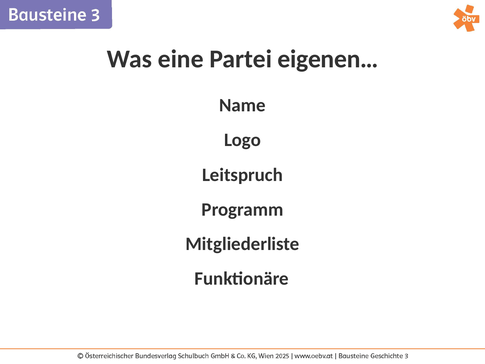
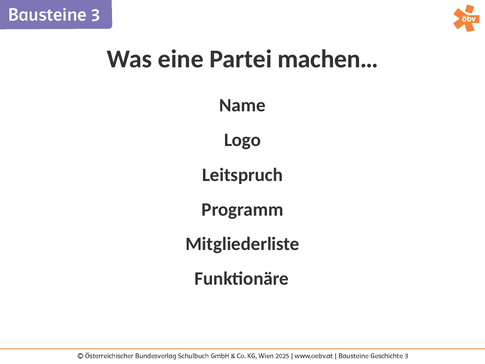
eigenen…: eigenen… -> machen… (328, 59)
